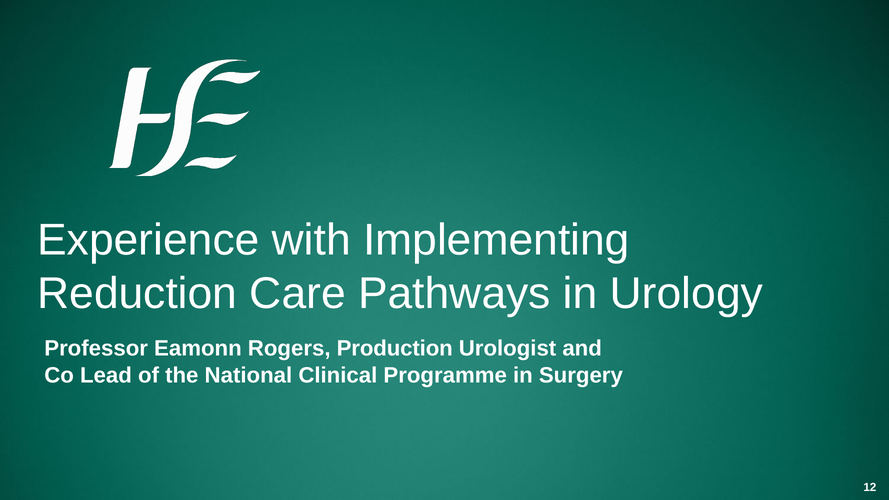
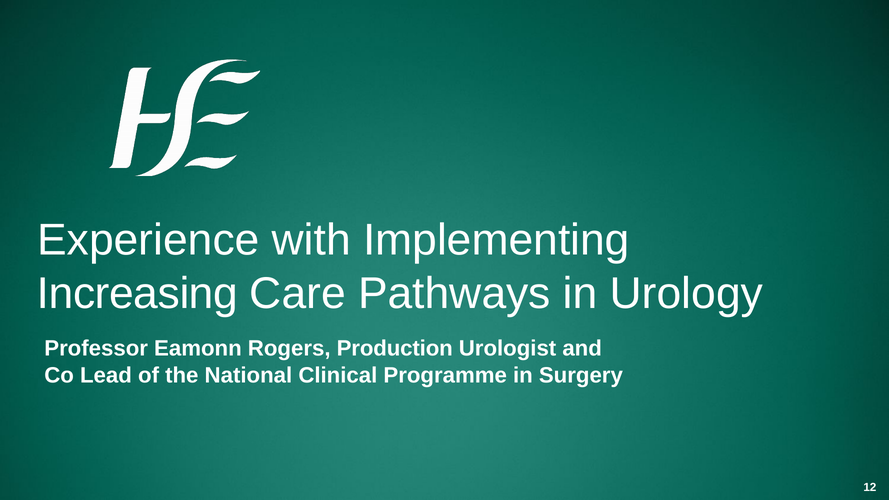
Reduction: Reduction -> Increasing (137, 294)
